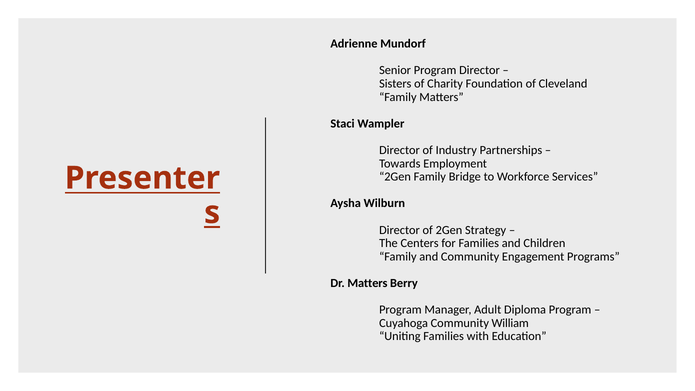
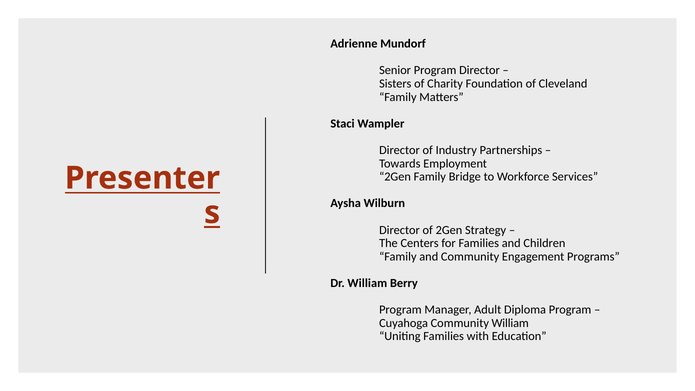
Dr Matters: Matters -> William (367, 283)
